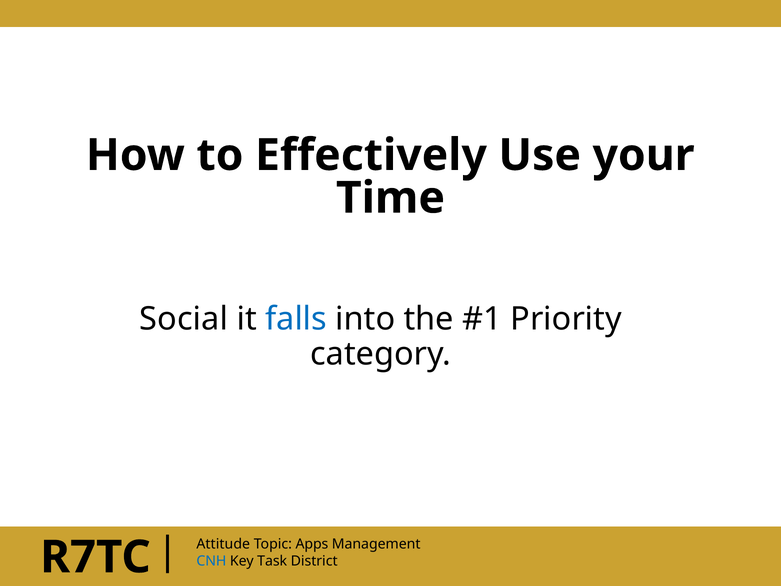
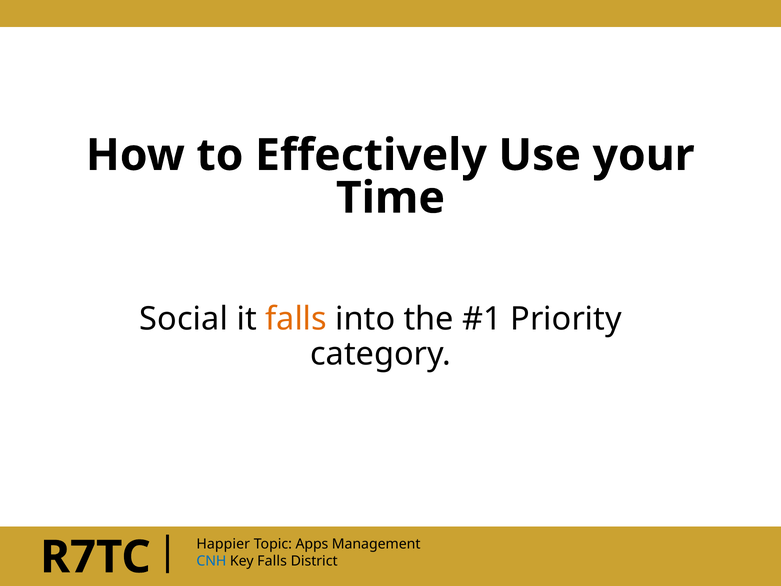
falls colour: blue -> orange (296, 319)
Attitude: Attitude -> Happier (223, 544)
Key Task: Task -> Falls (272, 561)
